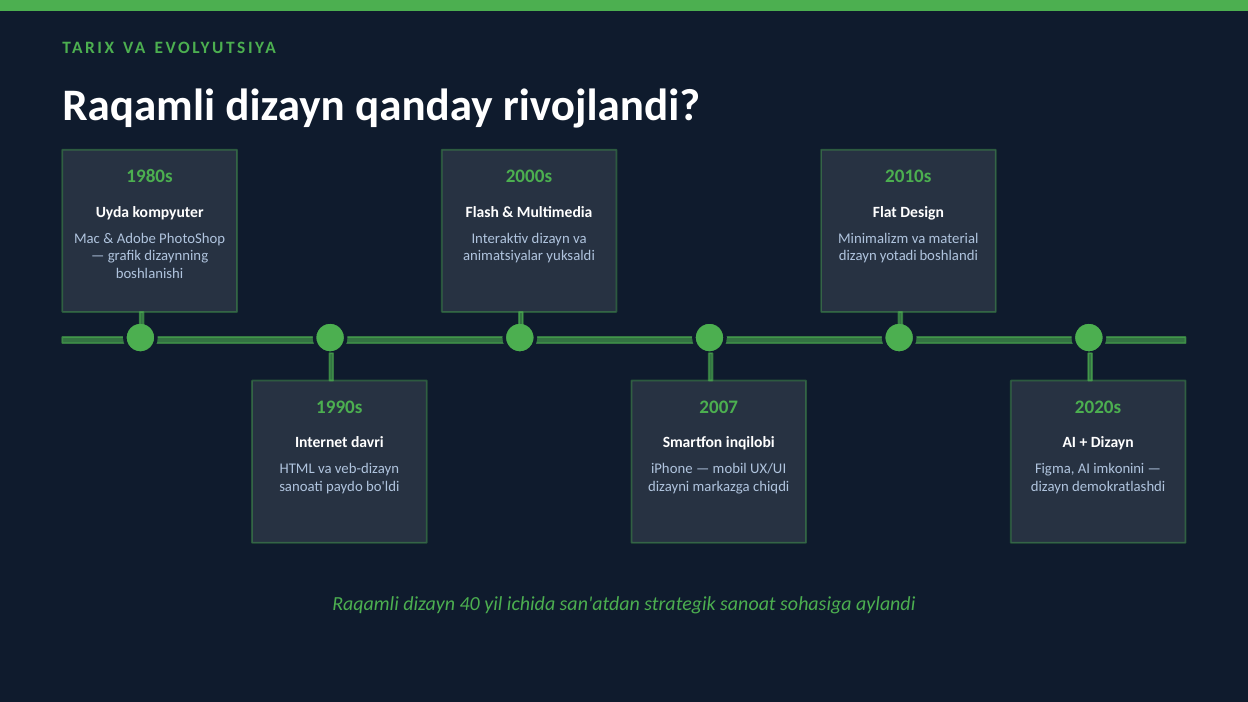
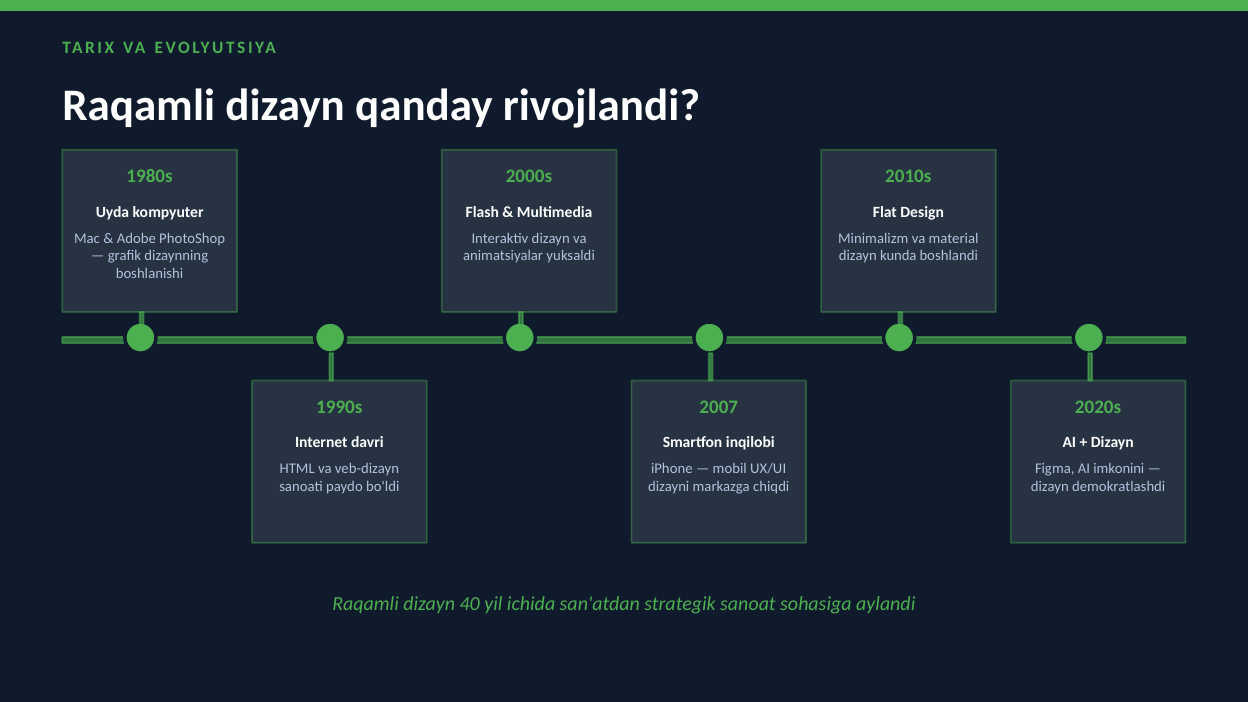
yotadi: yotadi -> kunda (898, 256)
